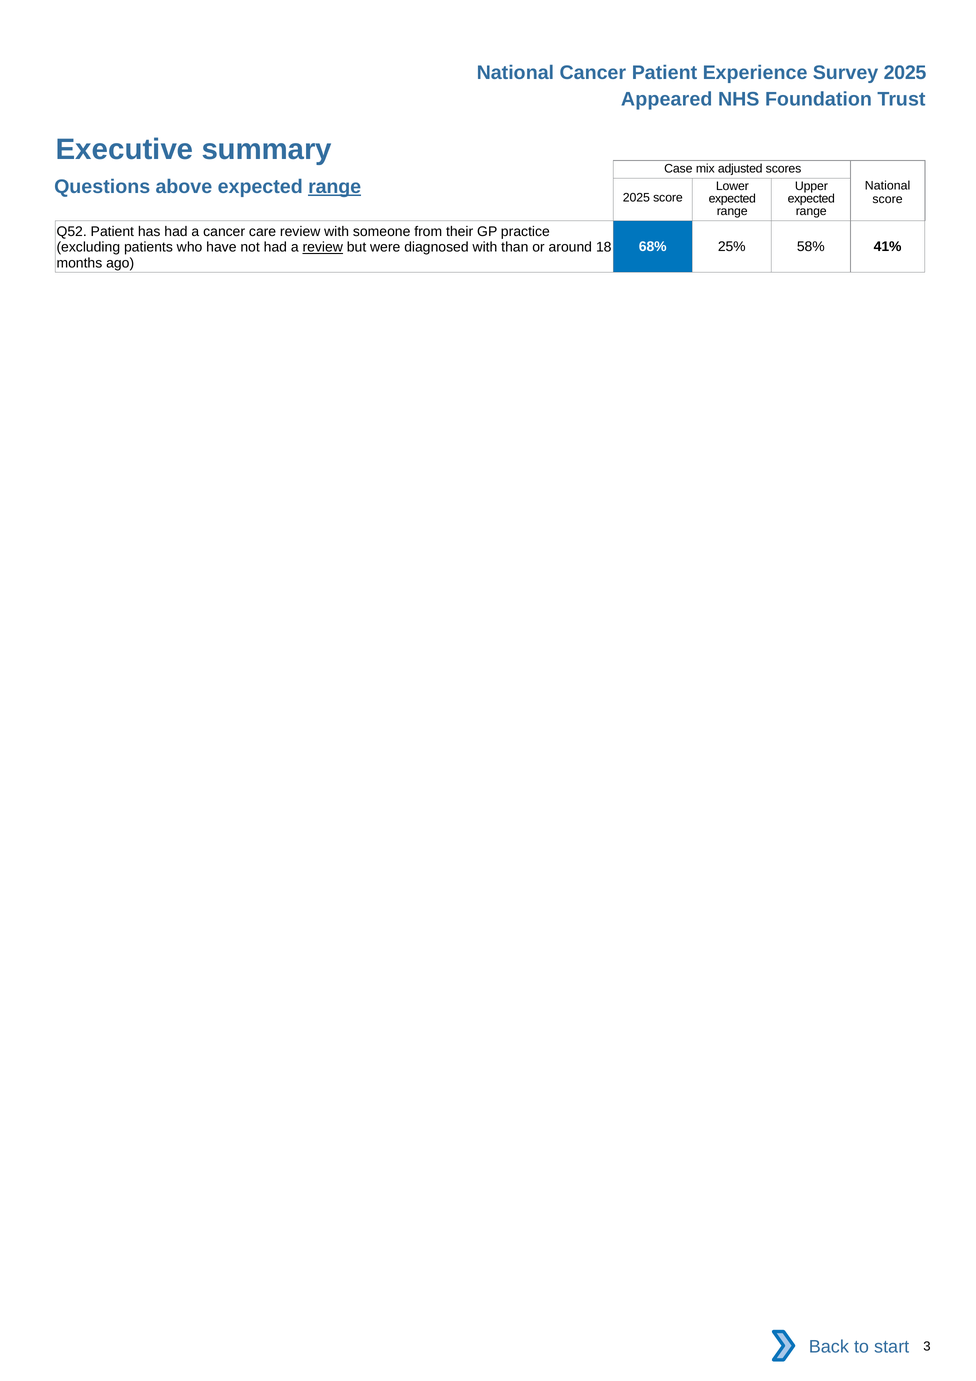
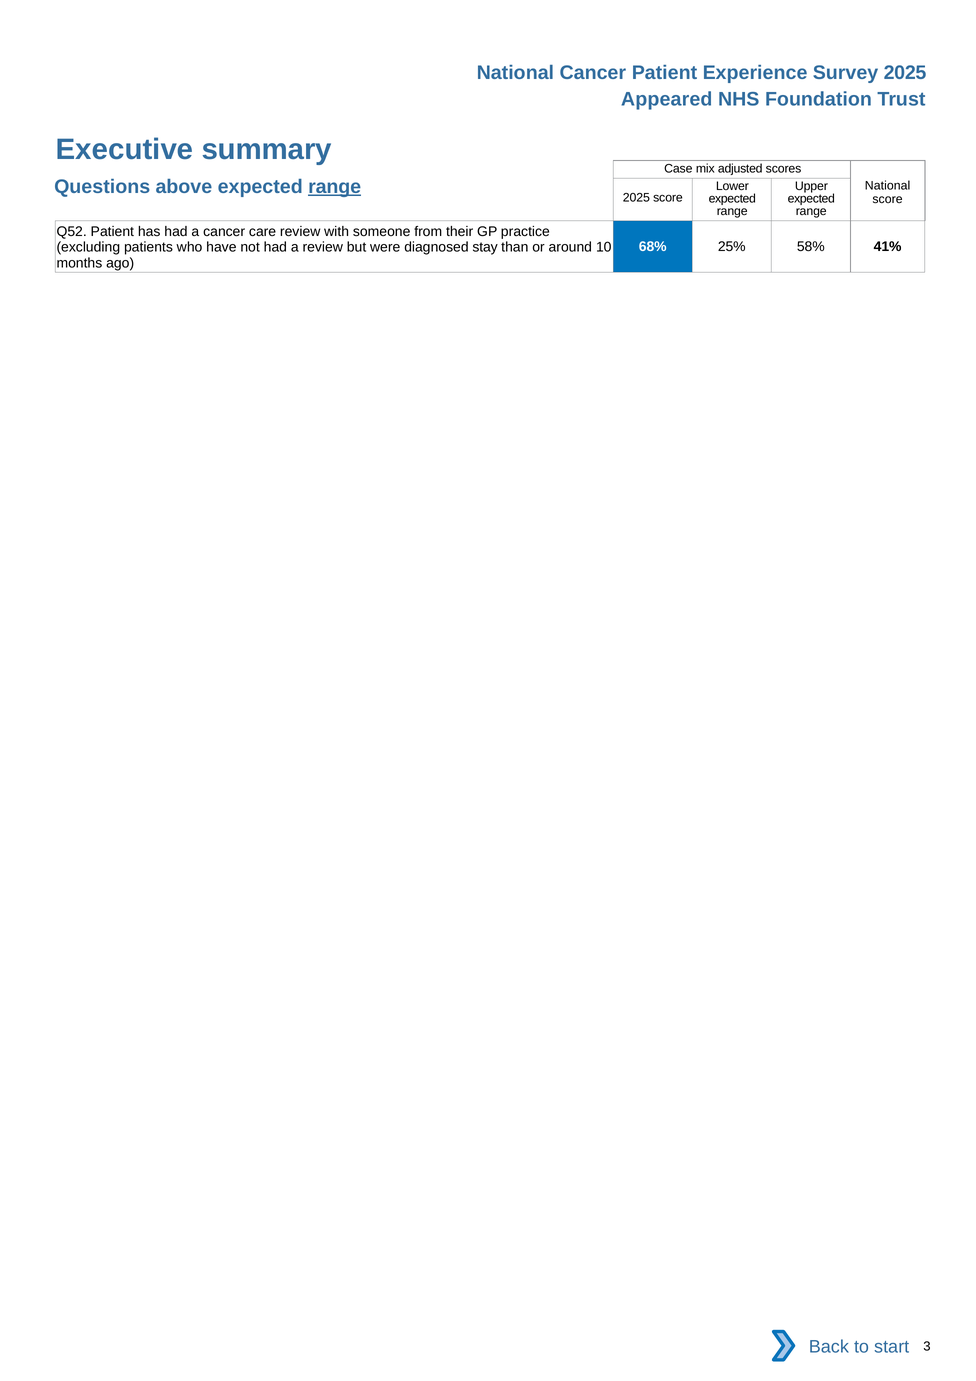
review underline: present -> none (323, 247)
diagnosed with: with -> stay (485, 247)
18: 18 -> 10 (604, 247)
